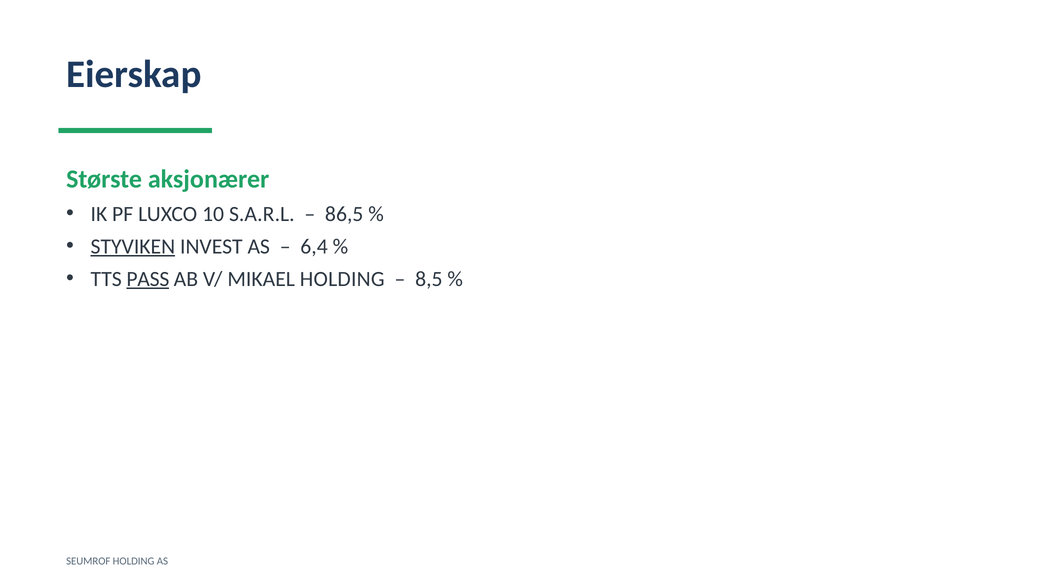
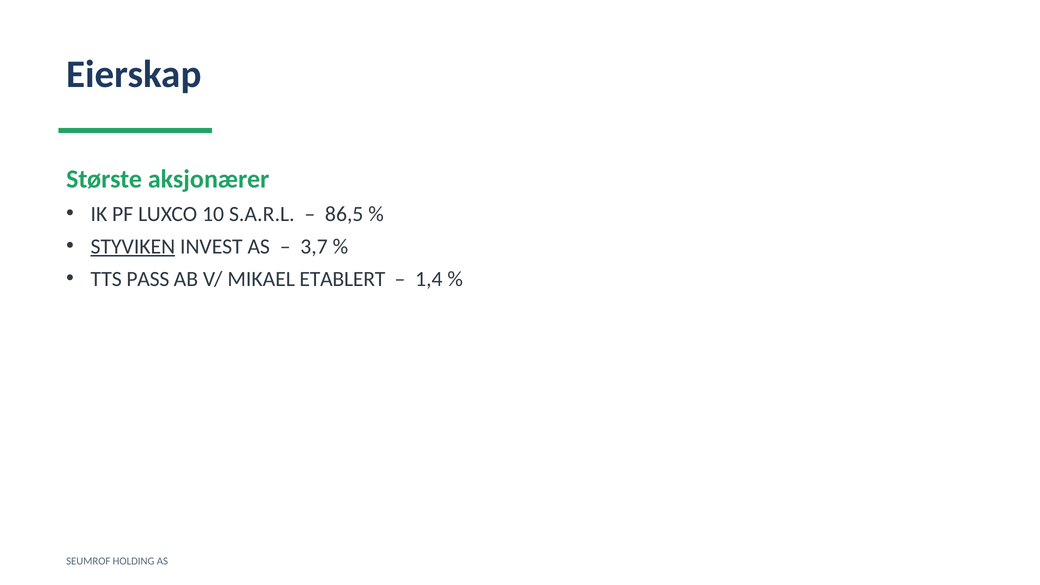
6,4: 6,4 -> 3,7 (314, 246)
PASS underline: present -> none (148, 279)
MIKAEL HOLDING: HOLDING -> ETABLERT (342, 279)
8,5: 8,5 -> 1,4 (429, 279)
